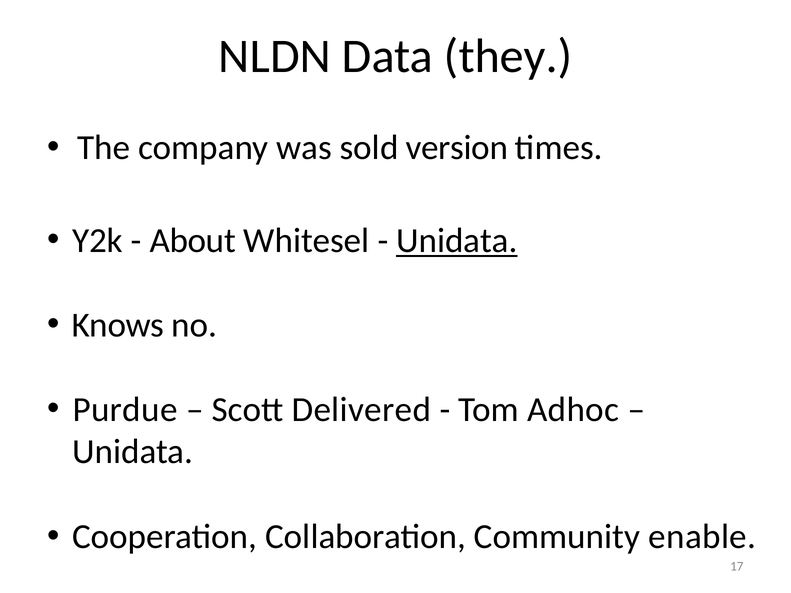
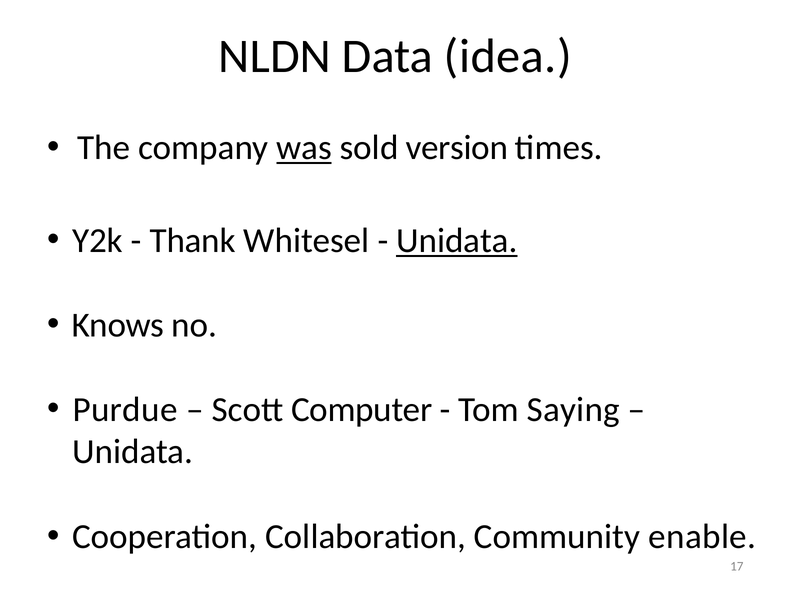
they: they -> idea (508, 56)
was underline: none -> present (304, 148)
About: About -> Thank (193, 241)
Delivered: Delivered -> Computer (362, 410)
Adhoc: Adhoc -> Saying (573, 410)
